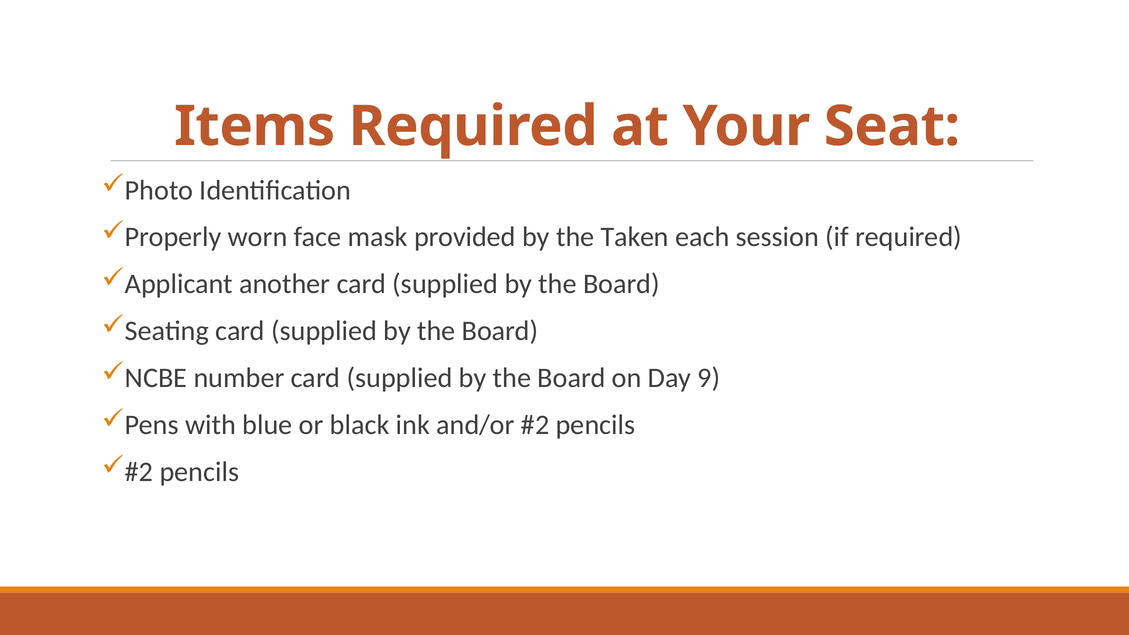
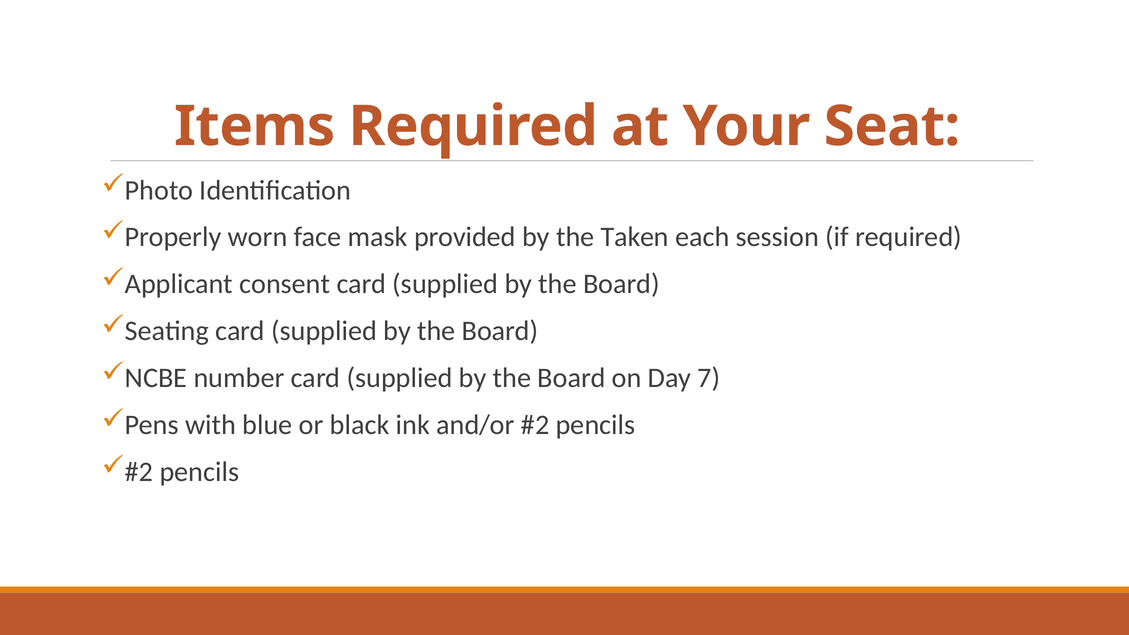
another: another -> consent (285, 284)
9: 9 -> 7 (709, 378)
